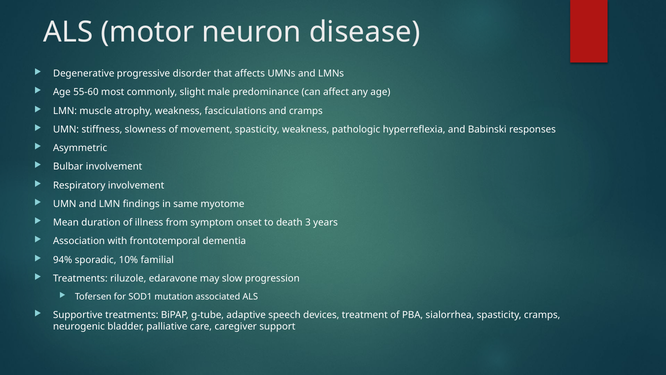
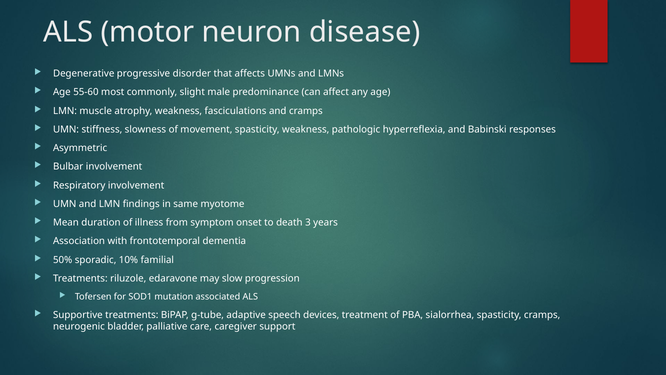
94%: 94% -> 50% (63, 260)
